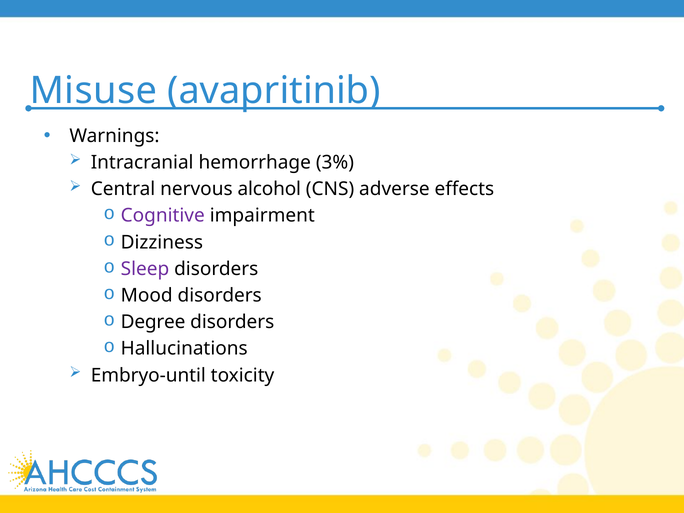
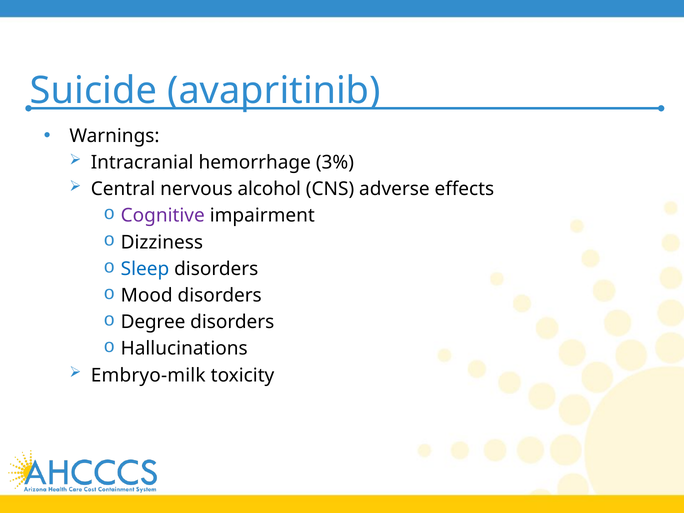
Misuse: Misuse -> Suicide (93, 90)
Sleep colour: purple -> blue (145, 269)
Embryo-until: Embryo-until -> Embryo-milk (148, 375)
